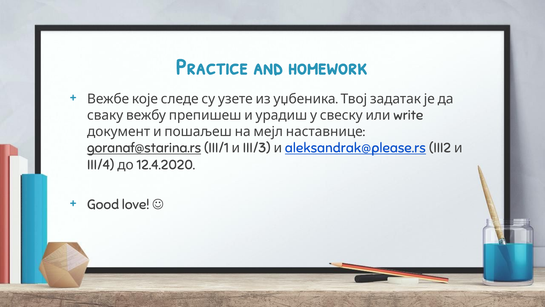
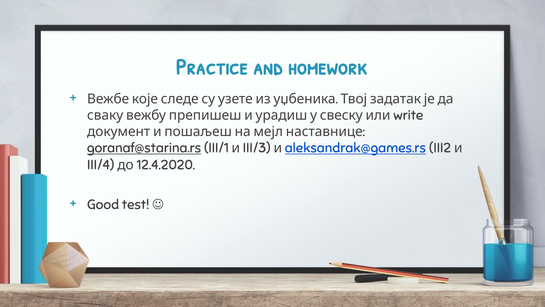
aleksandrak@please.rs: aleksandrak@please.rs -> aleksandrak@games.rs (355, 148)
love: love -> test (136, 204)
